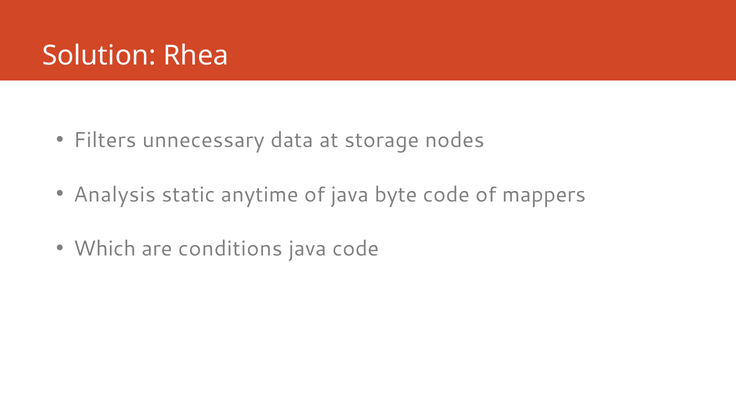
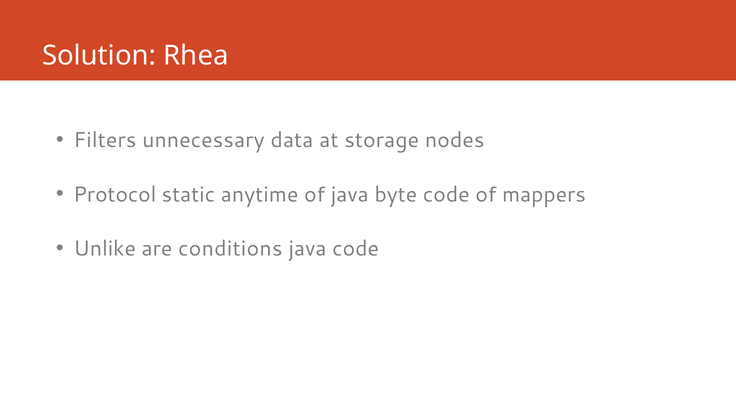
Analysis: Analysis -> Protocol (115, 195)
Which: Which -> Unlike (105, 249)
